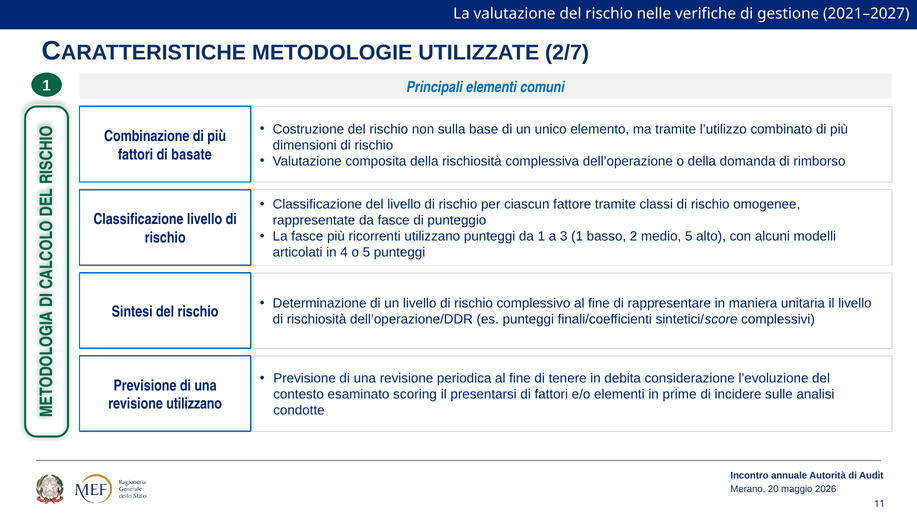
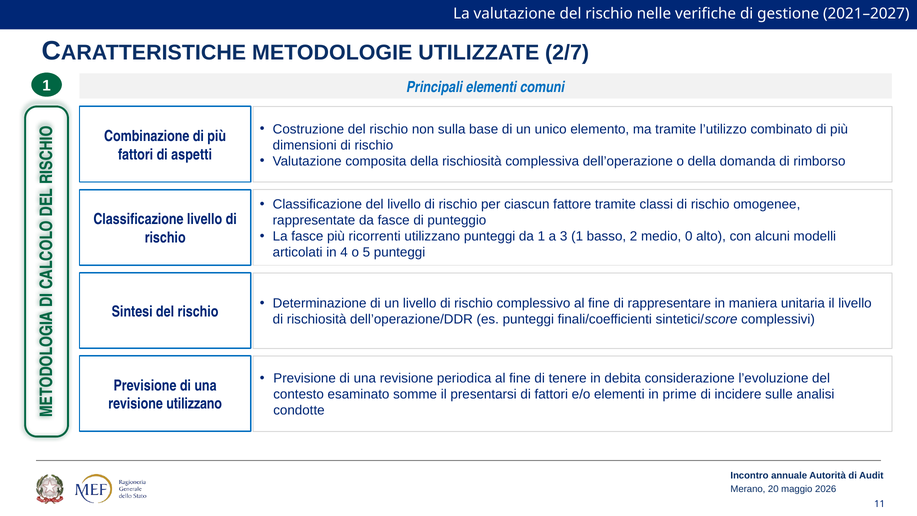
basate: basate -> aspetti (192, 154)
medio 5: 5 -> 0 (689, 236)
scoring: scoring -> somme (415, 394)
